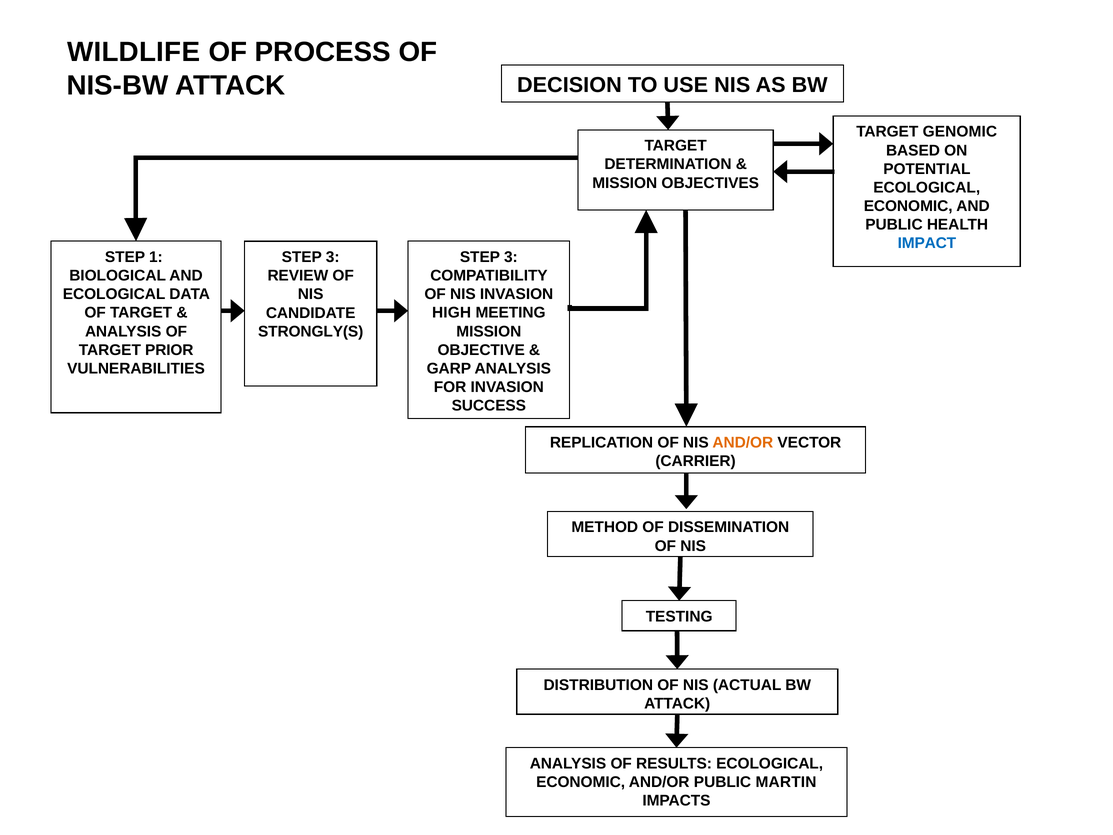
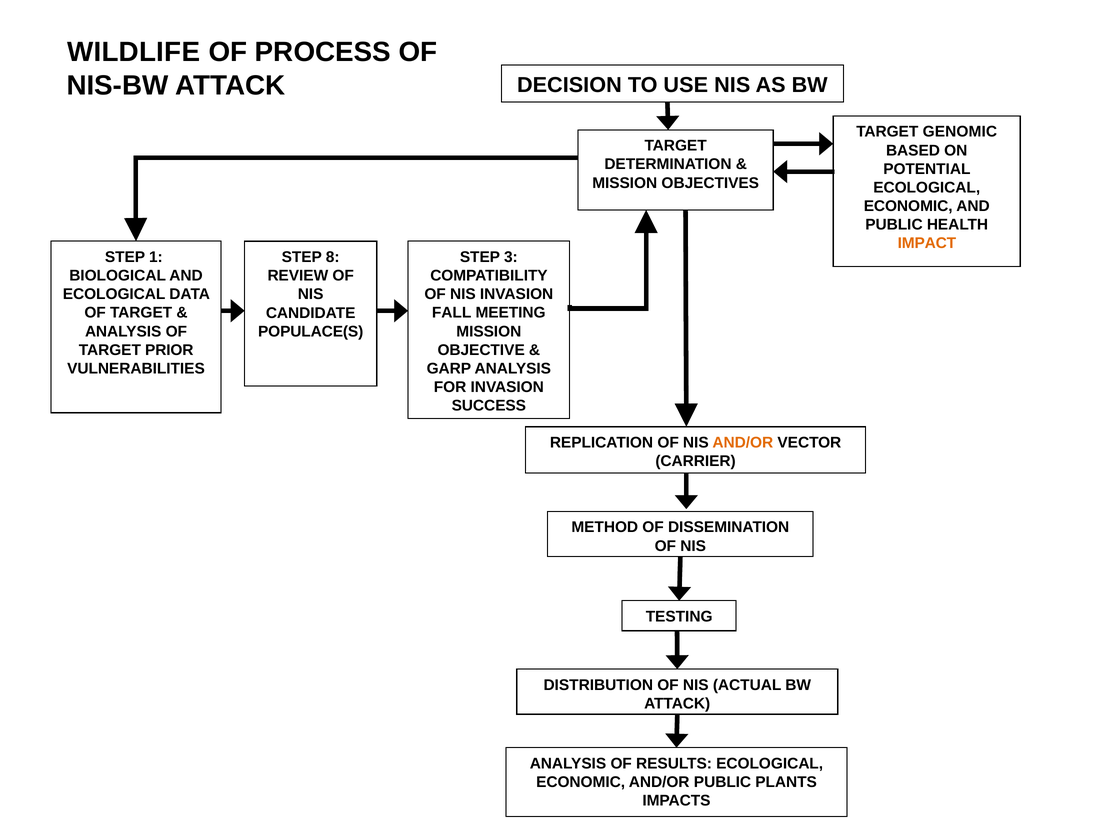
IMPACT colour: blue -> orange (927, 243)
3: 3 -> 8 (333, 257)
HIGH: HIGH -> FALL (452, 313)
STRONGLY(S: STRONGLY(S -> POPULACE(S (311, 331)
MARTIN: MARTIN -> PLANTS (786, 782)
